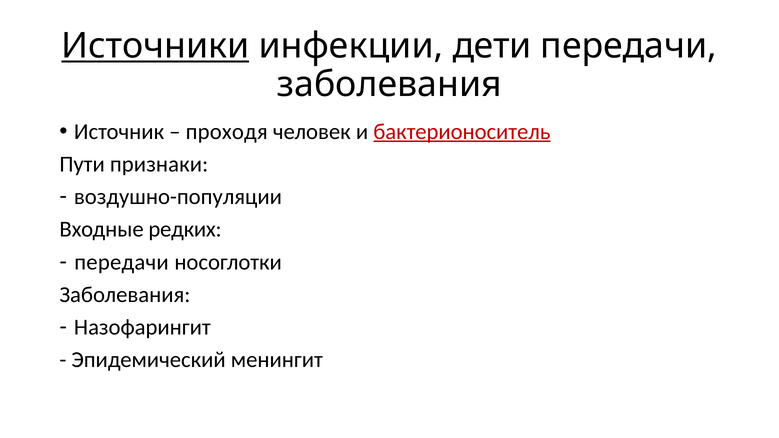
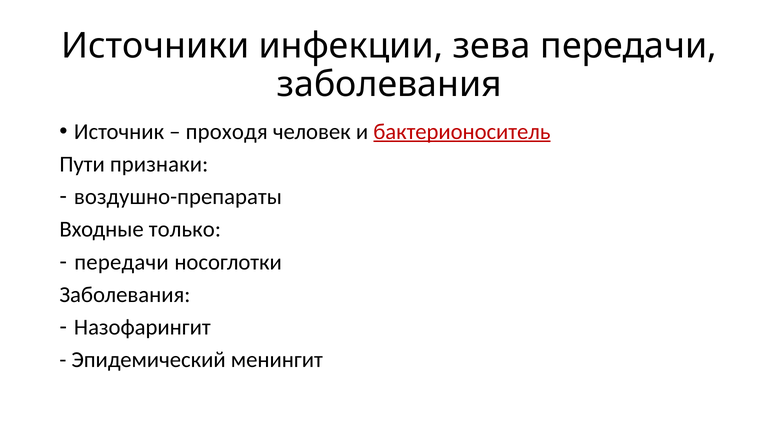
Источники underline: present -> none (155, 46)
дети: дети -> зева (492, 46)
воздушно-популяции: воздушно-популяции -> воздушно-препараты (178, 197)
редких: редких -> только (185, 230)
